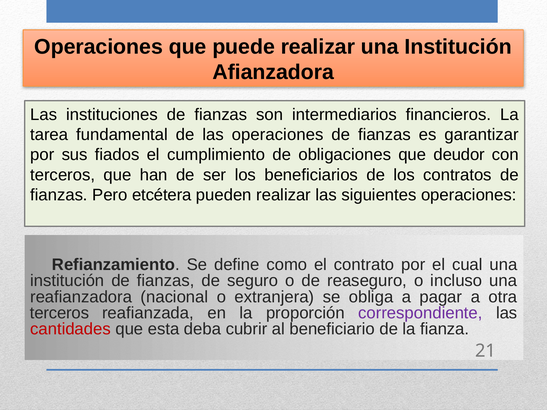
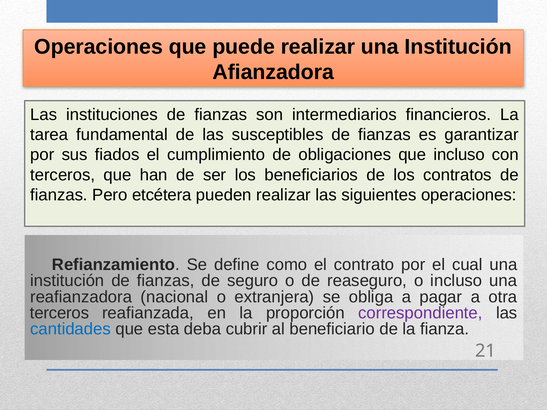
las operaciones: operaciones -> susceptibles (278, 135)
que deudor: deudor -> incluso (459, 155)
cantidades colour: red -> blue (71, 329)
